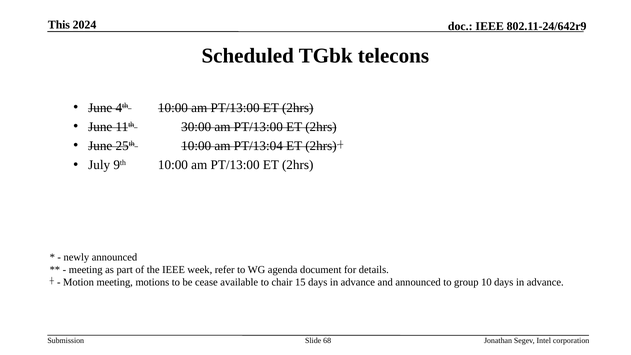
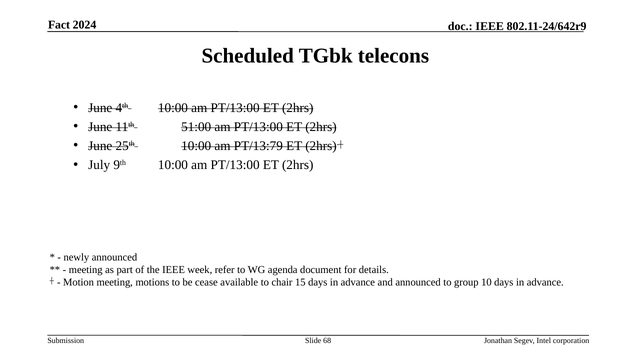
This: This -> Fact (59, 25)
30:00: 30:00 -> 51:00 (196, 127)
PT/13:04: PT/13:04 -> PT/13:79 (258, 146)
